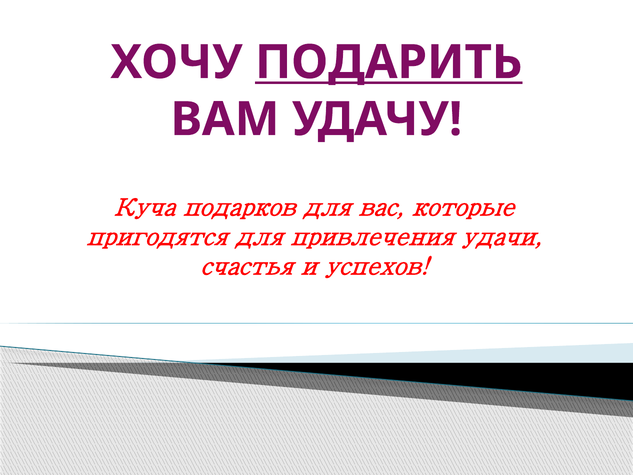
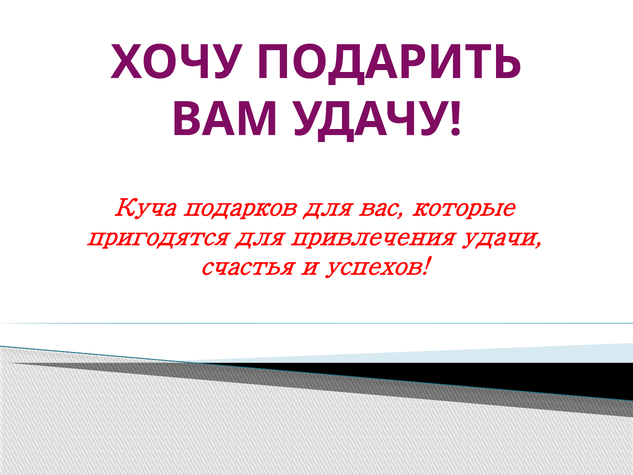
ПОДАРИТЬ underline: present -> none (389, 62)
